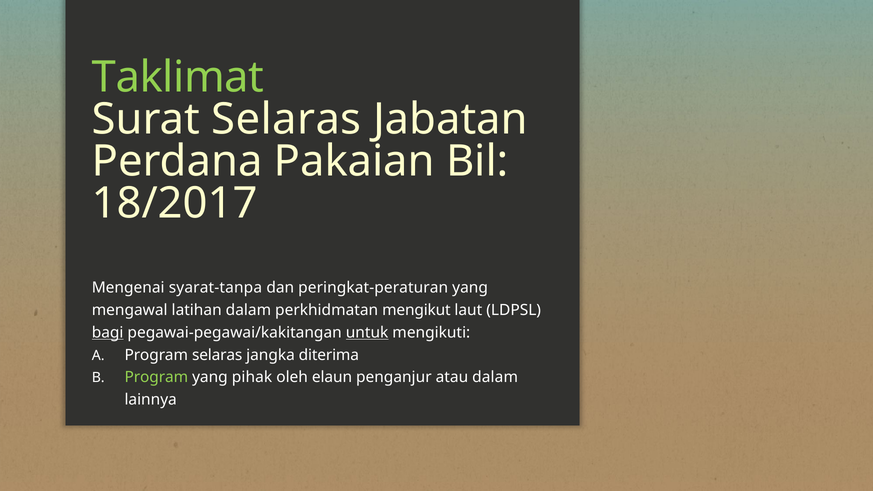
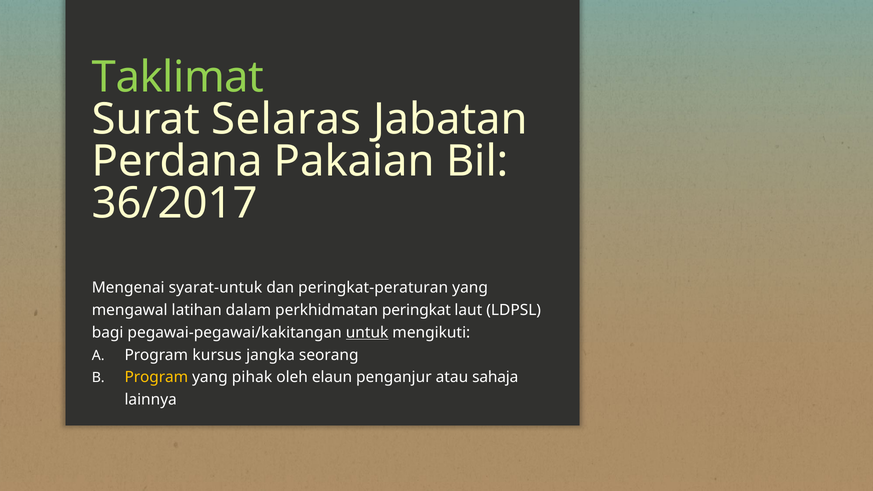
18/2017: 18/2017 -> 36/2017 (175, 203)
syarat-tanpa: syarat-tanpa -> syarat-untuk (215, 288)
mengikut: mengikut -> peringkat (416, 310)
bagi underline: present -> none (108, 333)
Program selaras: selaras -> kursus (217, 355)
diterima: diterima -> seorang (329, 355)
Program colour: light green -> yellow (156, 377)
atau dalam: dalam -> sahaja (495, 377)
